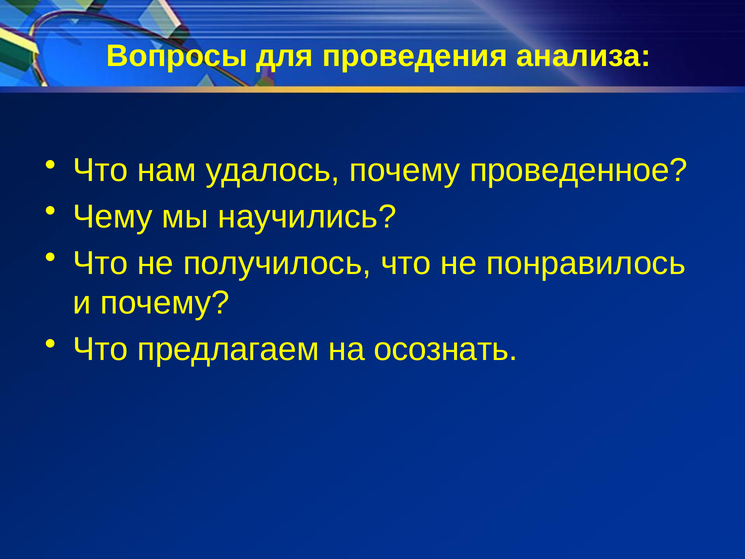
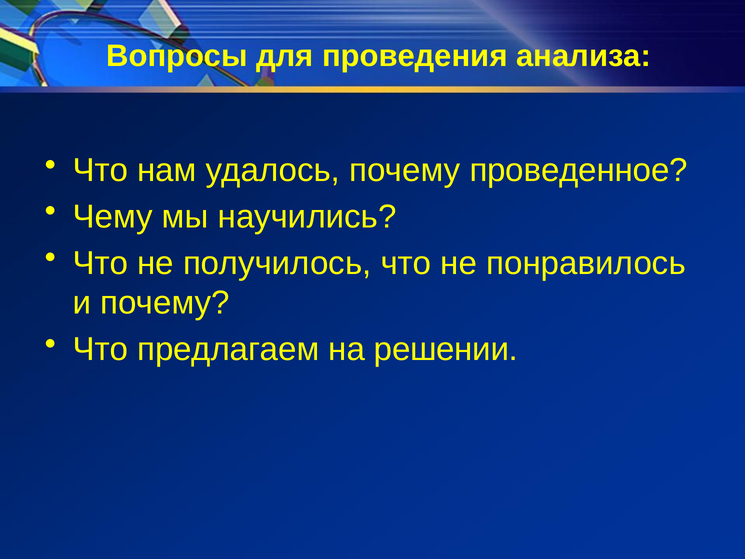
осознать: осознать -> решении (446, 349)
